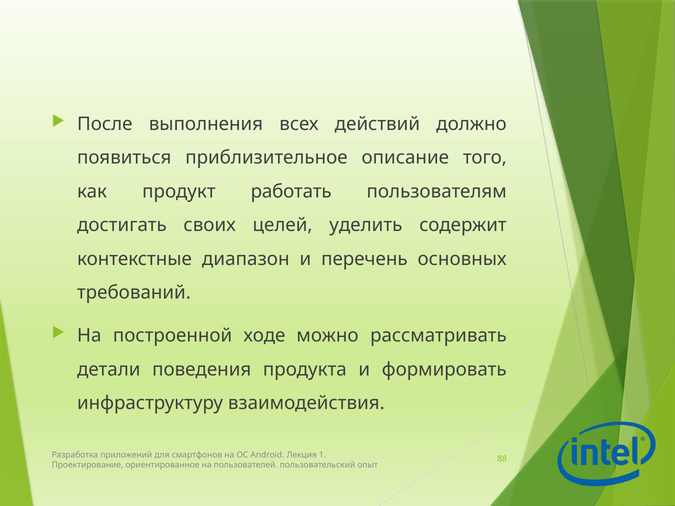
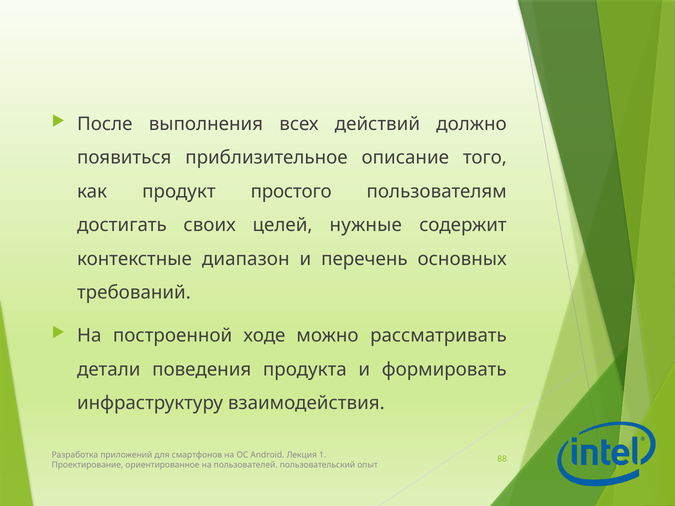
работать: работать -> простого (291, 191)
уделить: уделить -> нужные (366, 225)
